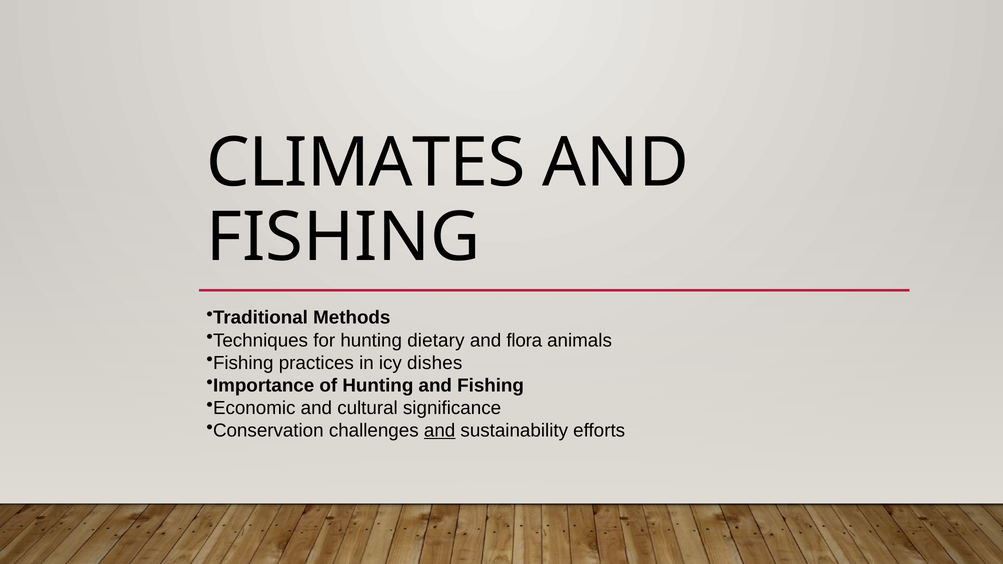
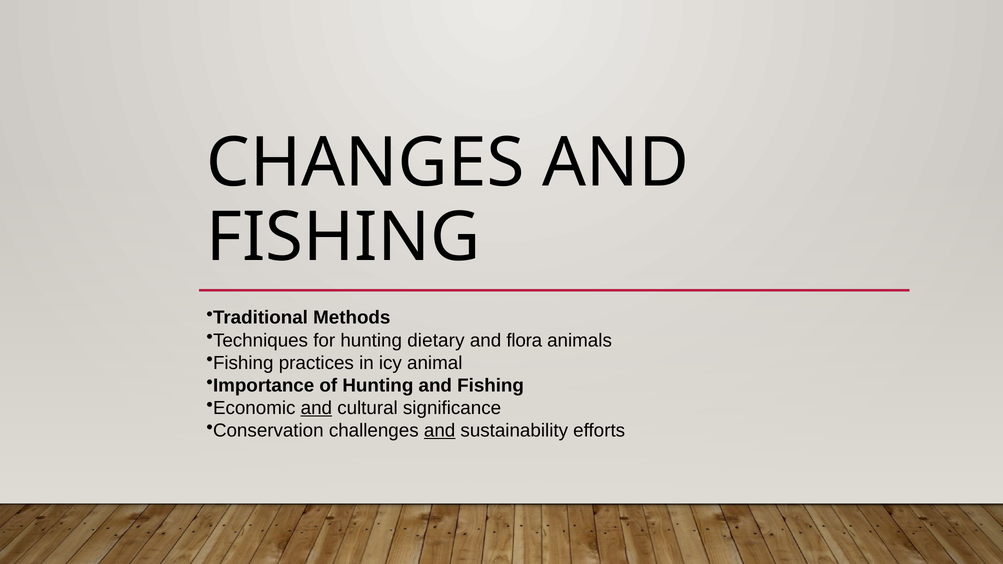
CLIMATES: CLIMATES -> CHANGES (365, 163)
dishes: dishes -> animal (435, 363)
and underline: none -> present (316, 408)
